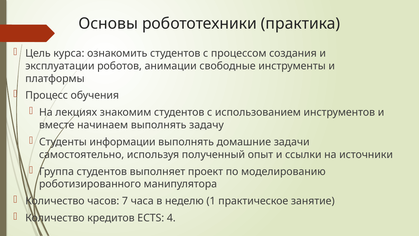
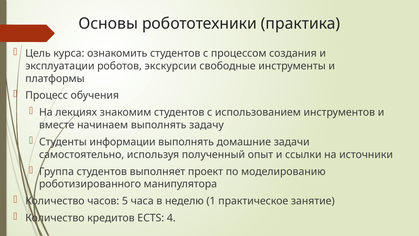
анимации: анимации -> экскурсии (171, 66)
7: 7 -> 5 (125, 201)
